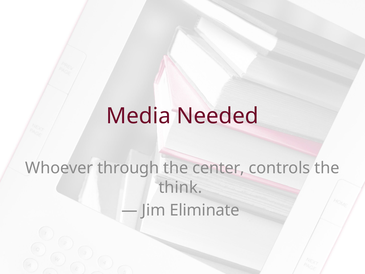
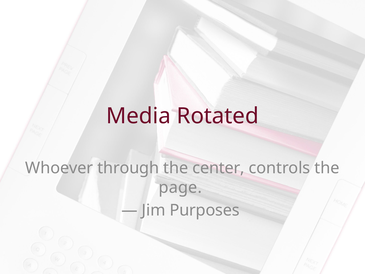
Needed: Needed -> Rotated (218, 116)
think: think -> page (180, 187)
Eliminate: Eliminate -> Purposes (205, 210)
